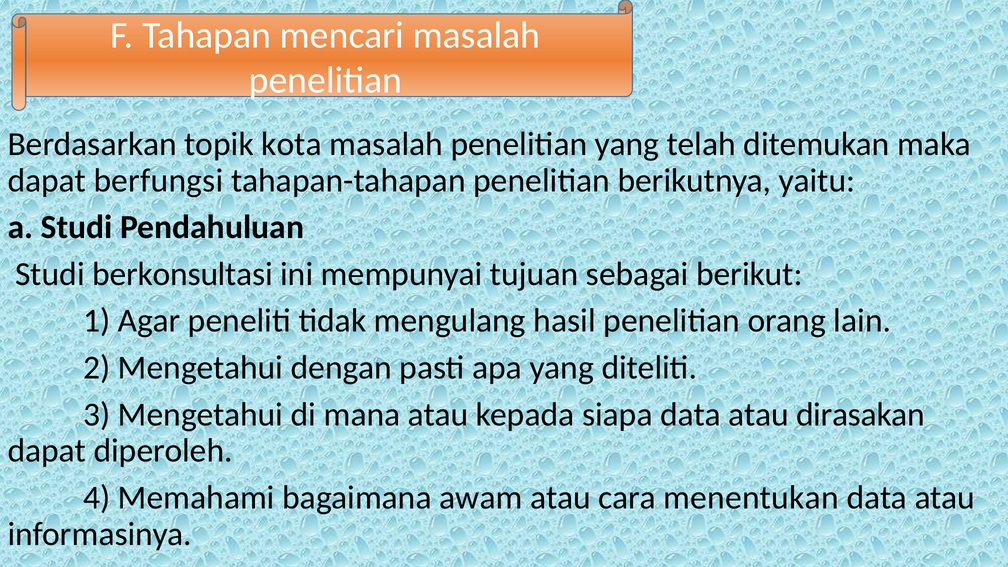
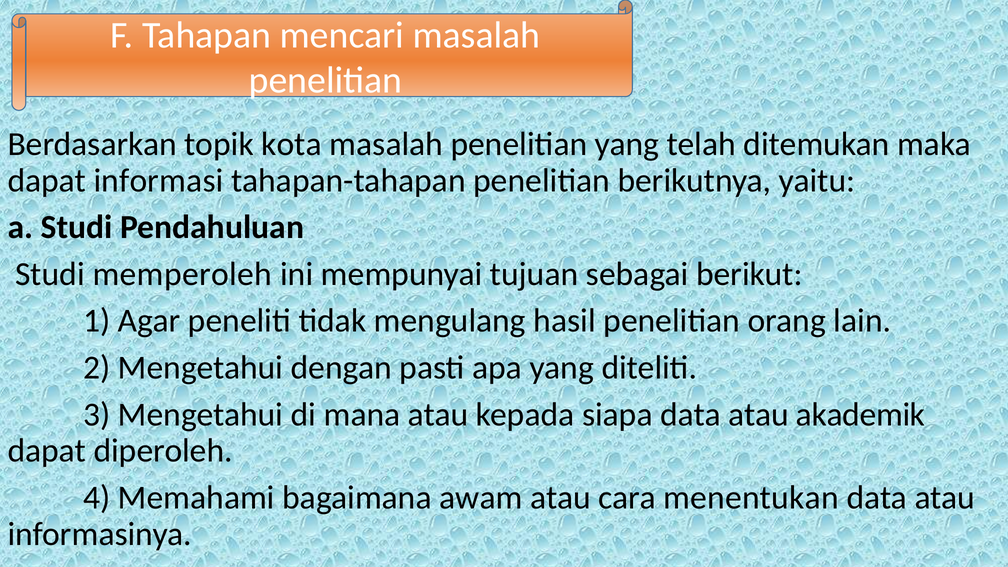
berfungsi: berfungsi -> informasi (159, 180)
berkonsultasi: berkonsultasi -> memperoleh (182, 274)
dirasakan: dirasakan -> akademik (861, 415)
